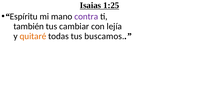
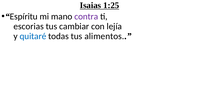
también: también -> escorias (29, 26)
quitaré colour: orange -> blue (33, 36)
buscamos: buscamos -> alimentos (104, 36)
